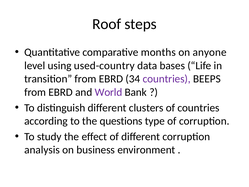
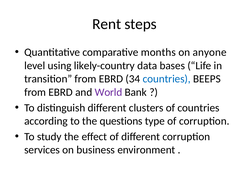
Roof: Roof -> Rent (107, 24)
used-country: used-country -> likely-country (104, 66)
countries colour: purple -> blue (167, 79)
analysis: analysis -> services (42, 150)
